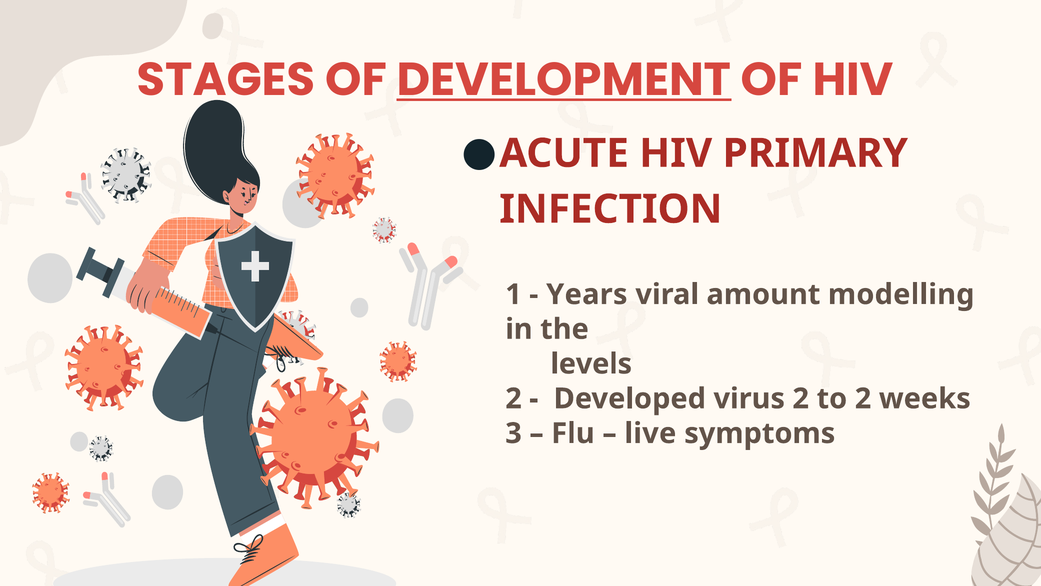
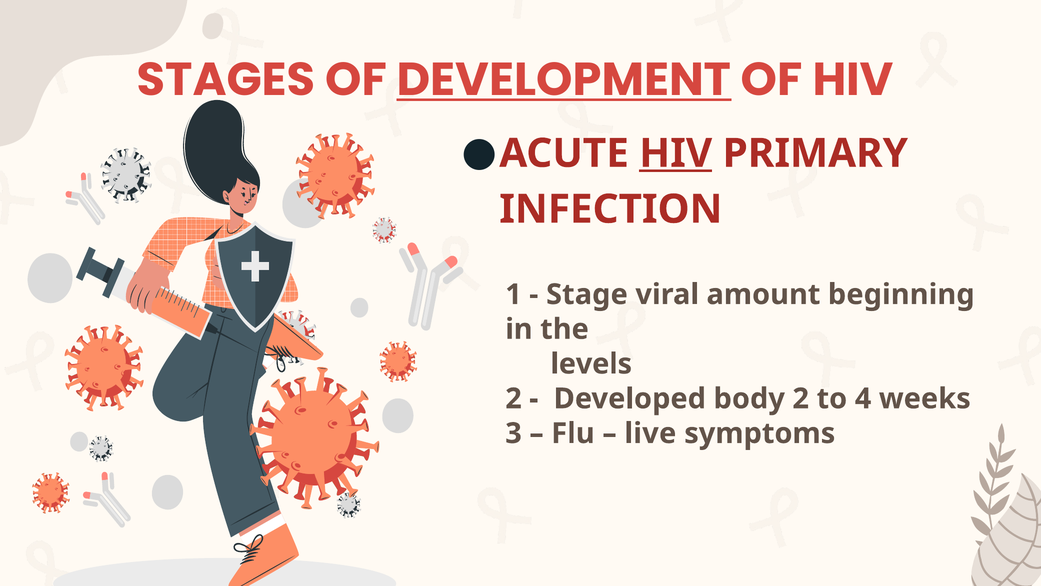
HIV underline: none -> present (676, 153)
Years: Years -> Stage (587, 294)
modelling: modelling -> beginning (901, 294)
virus: virus -> body (749, 398)
to 2: 2 -> 4 (863, 398)
